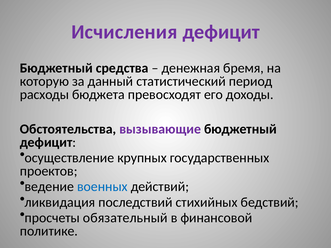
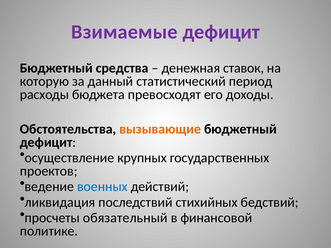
Исчисления: Исчисления -> Взимаемые (124, 32)
бремя: бремя -> ставок (244, 68)
вызывающие colour: purple -> orange (160, 129)
